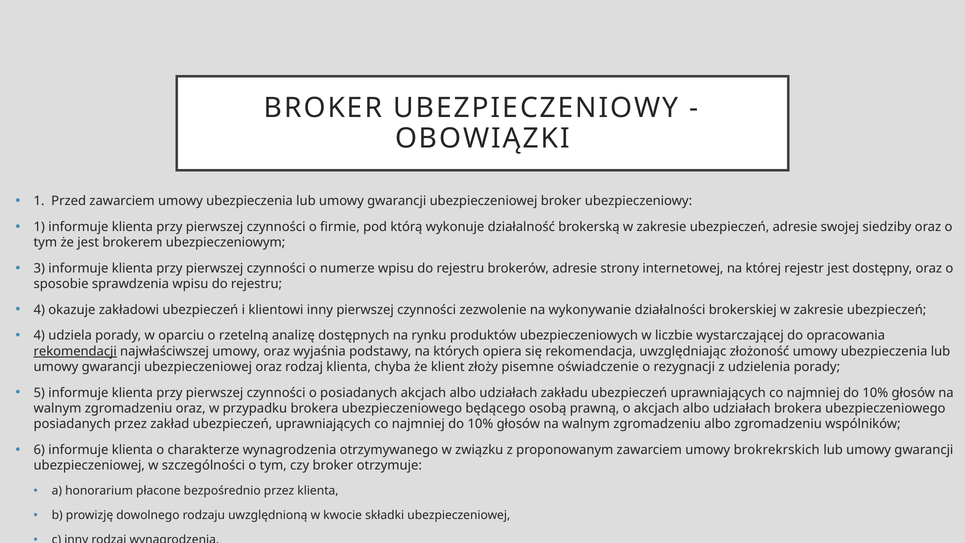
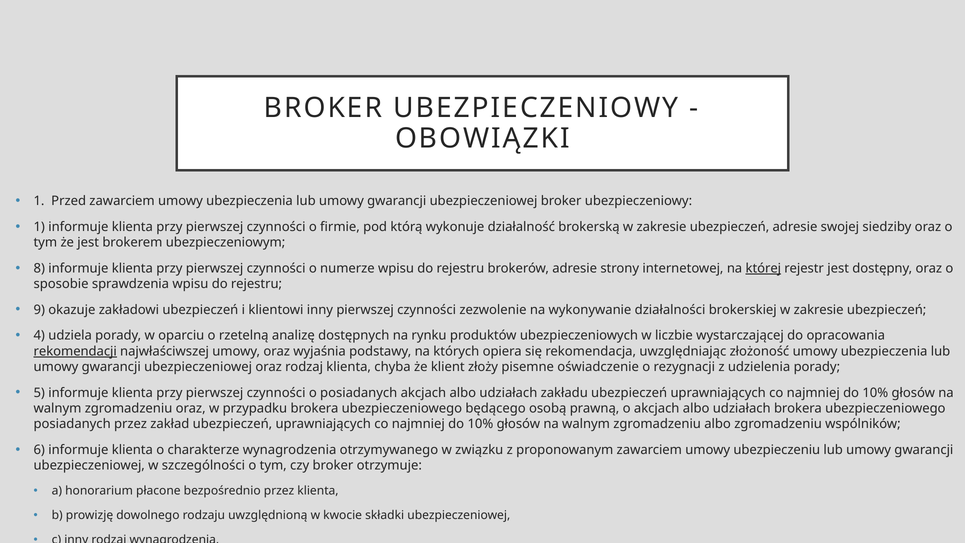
3: 3 -> 8 (39, 268)
której underline: none -> present (763, 268)
4: 4 -> 9 (39, 310)
brokrekrskich: brokrekrskich -> ubezpieczeniu (777, 450)
